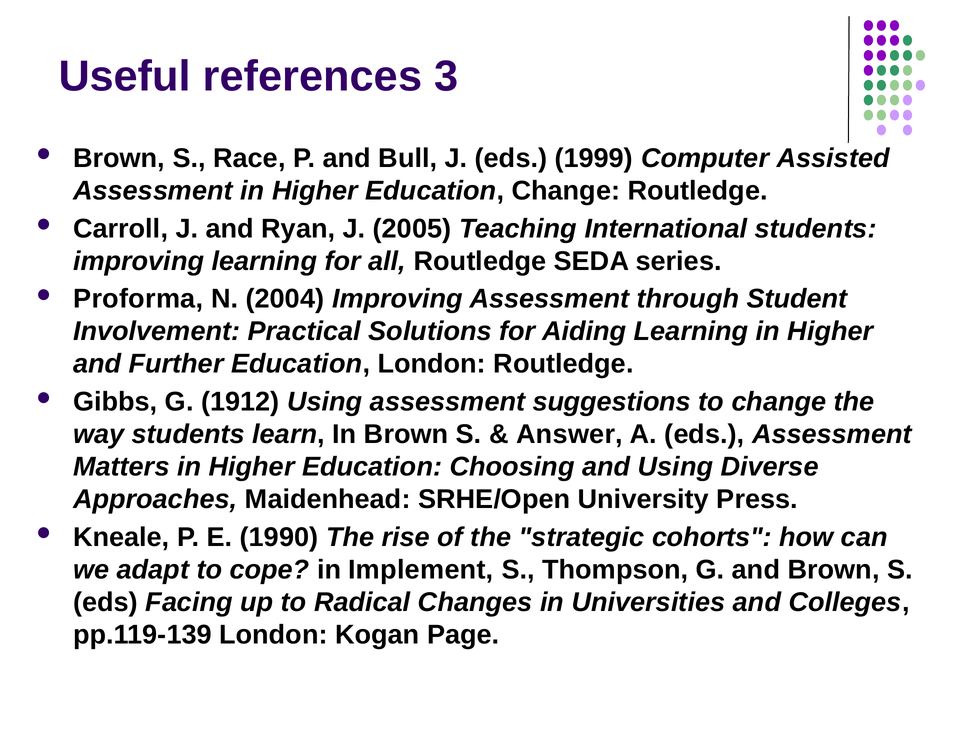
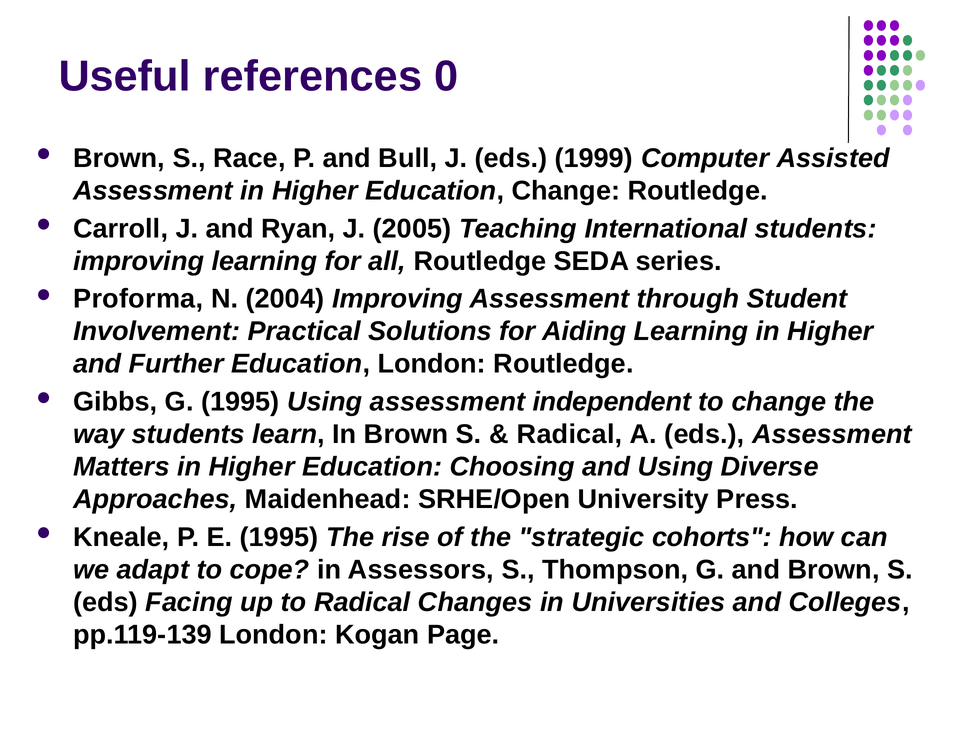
3: 3 -> 0 (446, 77)
G 1912: 1912 -> 1995 (240, 402)
suggestions: suggestions -> independent (612, 402)
Answer: Answer -> Radical (570, 435)
E 1990: 1990 -> 1995 (279, 538)
Implement: Implement -> Assessors (421, 570)
